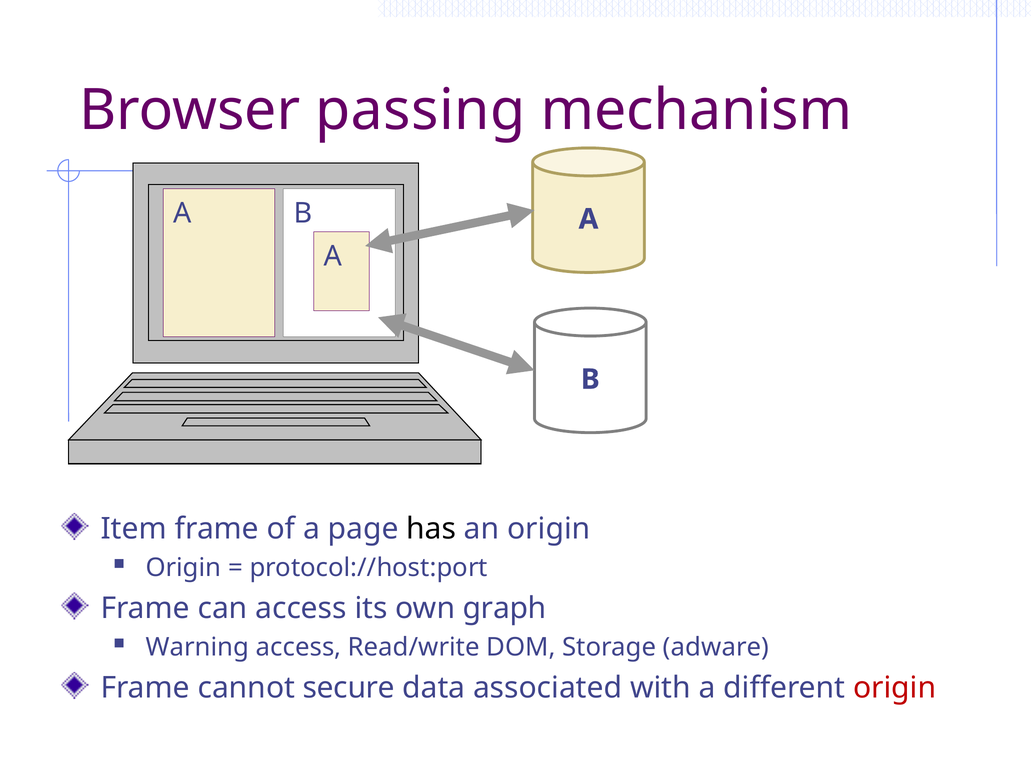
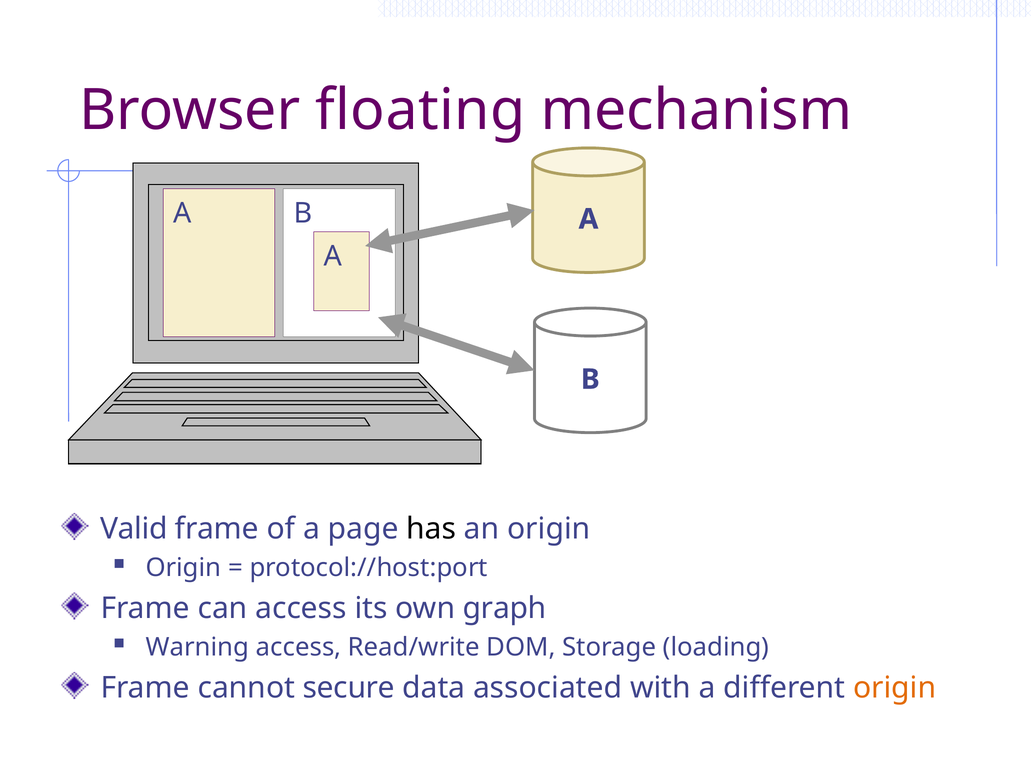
passing: passing -> floating (420, 111)
Item: Item -> Valid (134, 529)
adware: adware -> loading (716, 647)
origin colour: red -> orange (895, 688)
